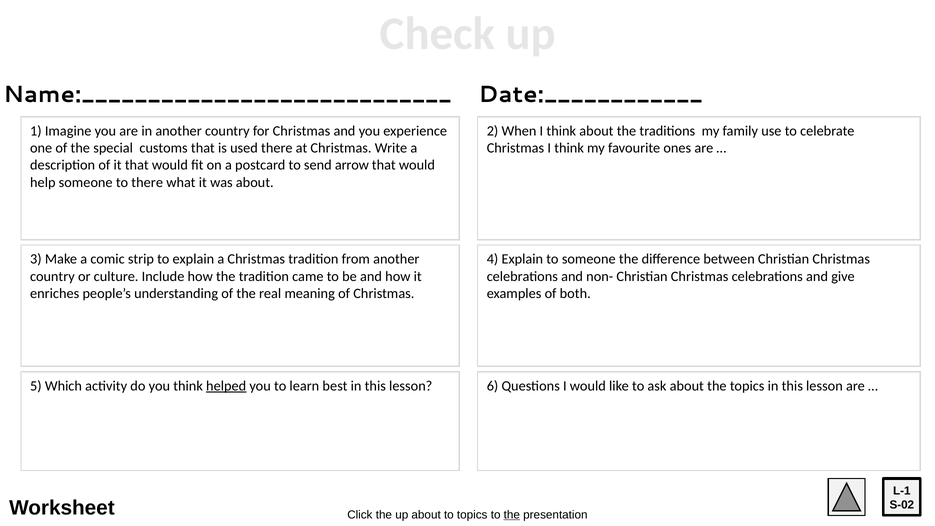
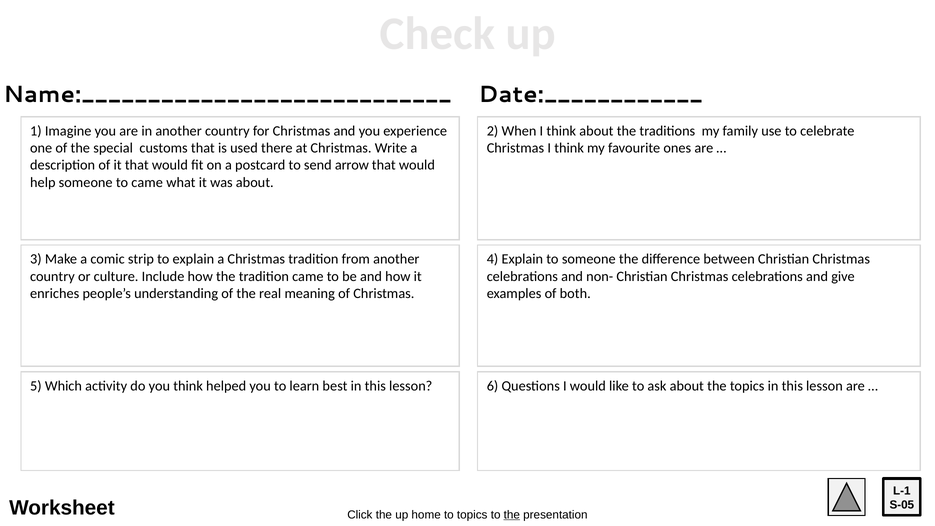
to there: there -> came (147, 182)
helped underline: present -> none (226, 386)
up about: about -> home (426, 515)
S-02: S-02 -> S-05 (902, 505)
